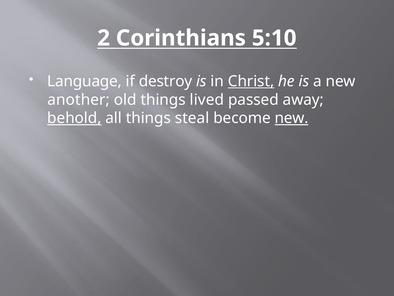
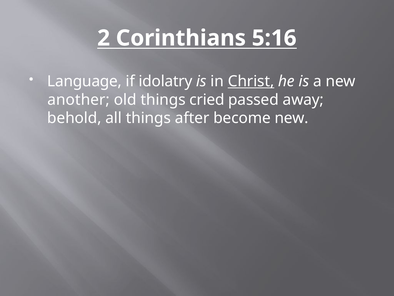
5:10: 5:10 -> 5:16 (274, 38)
destroy: destroy -> idolatry (166, 81)
lived: lived -> cried (207, 100)
behold underline: present -> none (74, 118)
steal: steal -> after (192, 118)
new underline: present -> none (292, 118)
